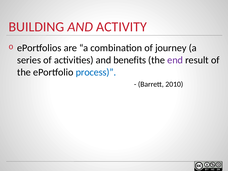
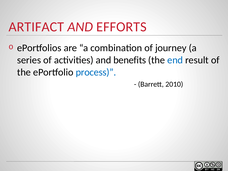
BUILDING: BUILDING -> ARTIFACT (36, 27)
ACTIVITY: ACTIVITY -> EFFORTS (121, 27)
end colour: purple -> blue (175, 60)
